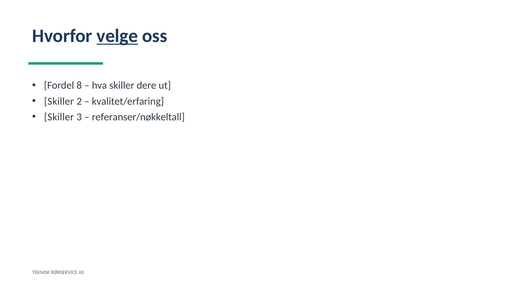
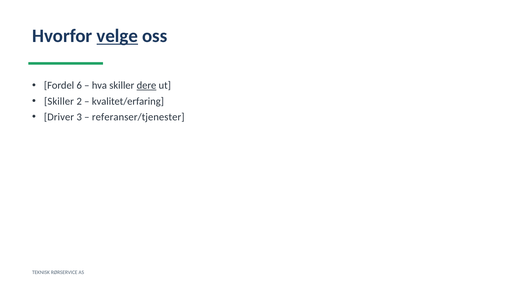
8: 8 -> 6 (79, 86)
dere underline: none -> present (147, 86)
Skiller: Skiller -> Driver (59, 117)
referanser/nøkkeltall: referanser/nøkkeltall -> referanser/tjenester (138, 117)
